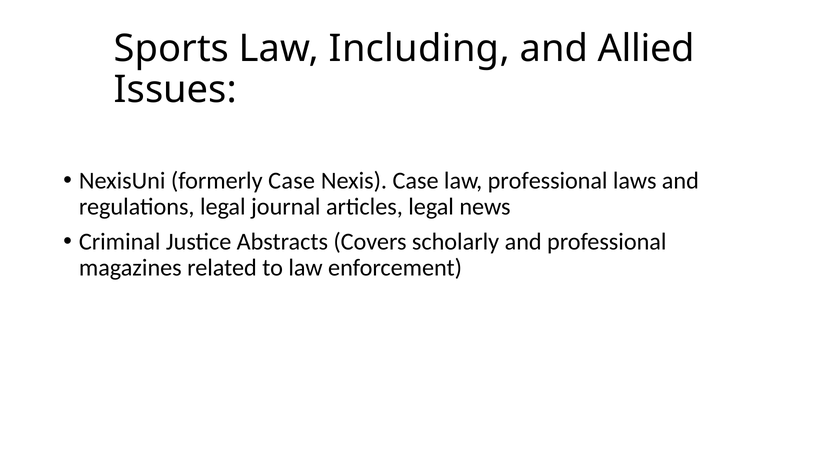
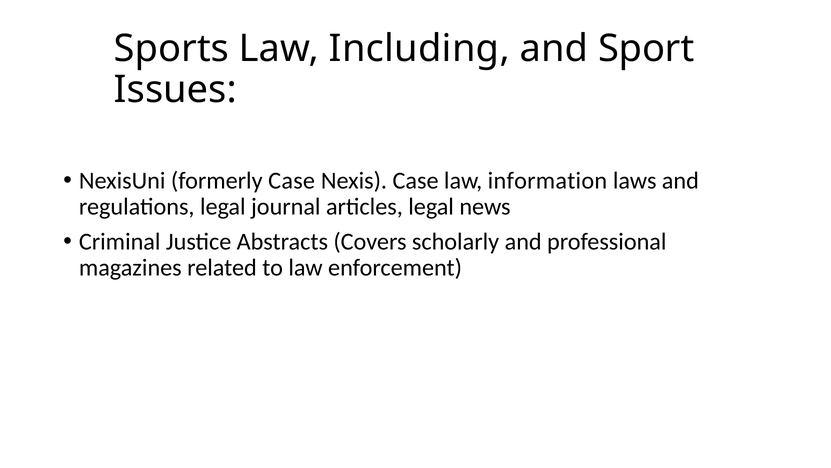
Allied: Allied -> Sport (646, 48)
law professional: professional -> information (547, 180)
